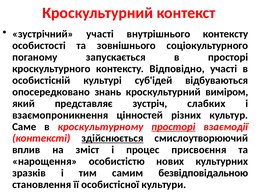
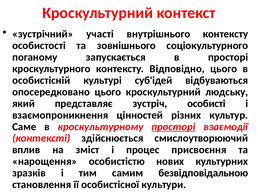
Відповідно участі: участі -> цього (224, 69)
опосередковано знань: знань -> цього (108, 92)
виміром: виміром -> людську (227, 92)
слабких: слабких -> особисті (206, 104)
здійснюється underline: present -> none (112, 139)
